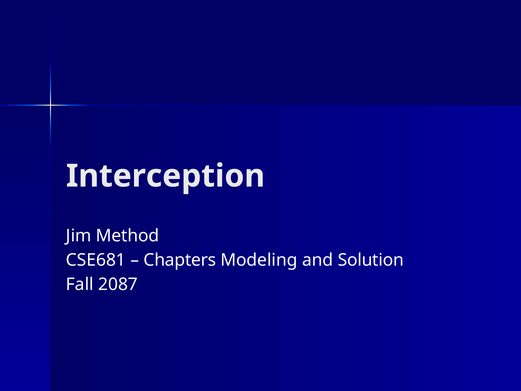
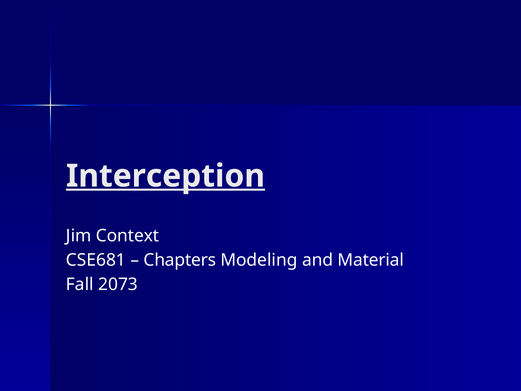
Interception underline: none -> present (165, 176)
Method: Method -> Context (127, 236)
Solution: Solution -> Material (371, 260)
2087: 2087 -> 2073 (118, 284)
